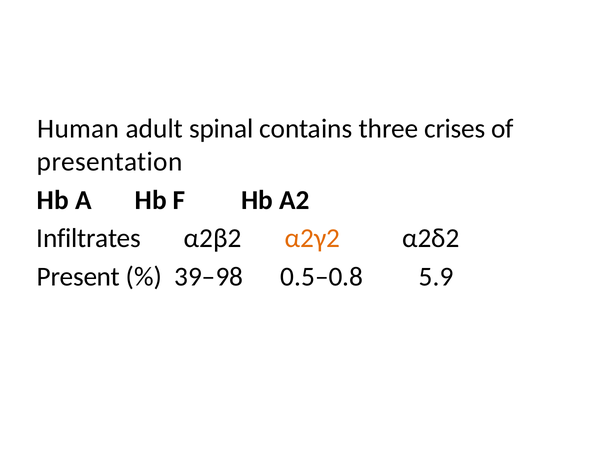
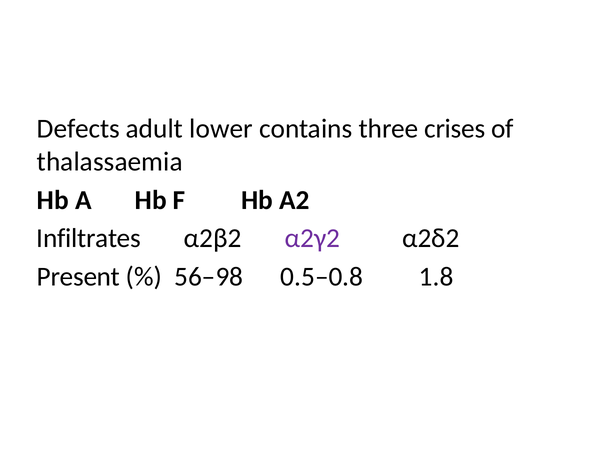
Human: Human -> Defects (78, 129)
spinal: spinal -> lower (221, 129)
presentation: presentation -> thalassaemia (110, 162)
α2γ2 colour: orange -> purple (313, 238)
39–98: 39–98 -> 56–98 (209, 277)
5.9: 5.9 -> 1.8 (436, 277)
